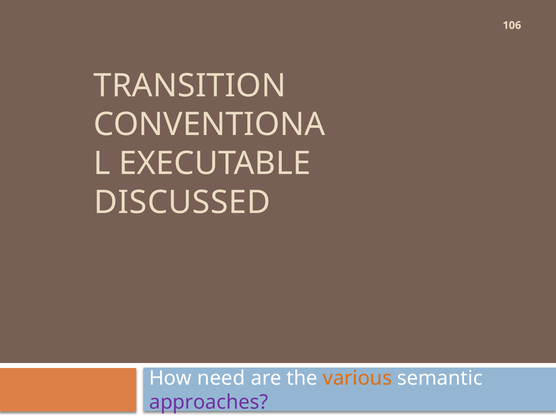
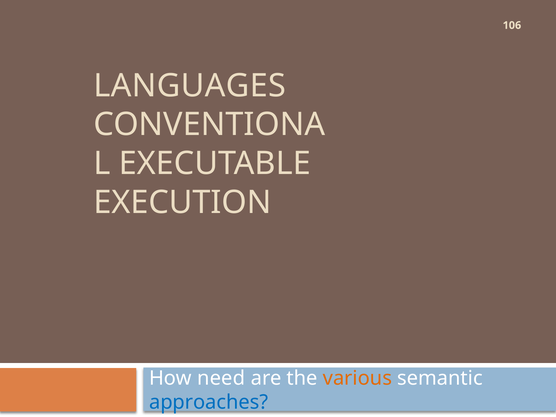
TRANSITION: TRANSITION -> LANGUAGES (190, 86)
DISCUSSED: DISCUSSED -> EXECUTION (182, 202)
approaches colour: purple -> blue (209, 402)
